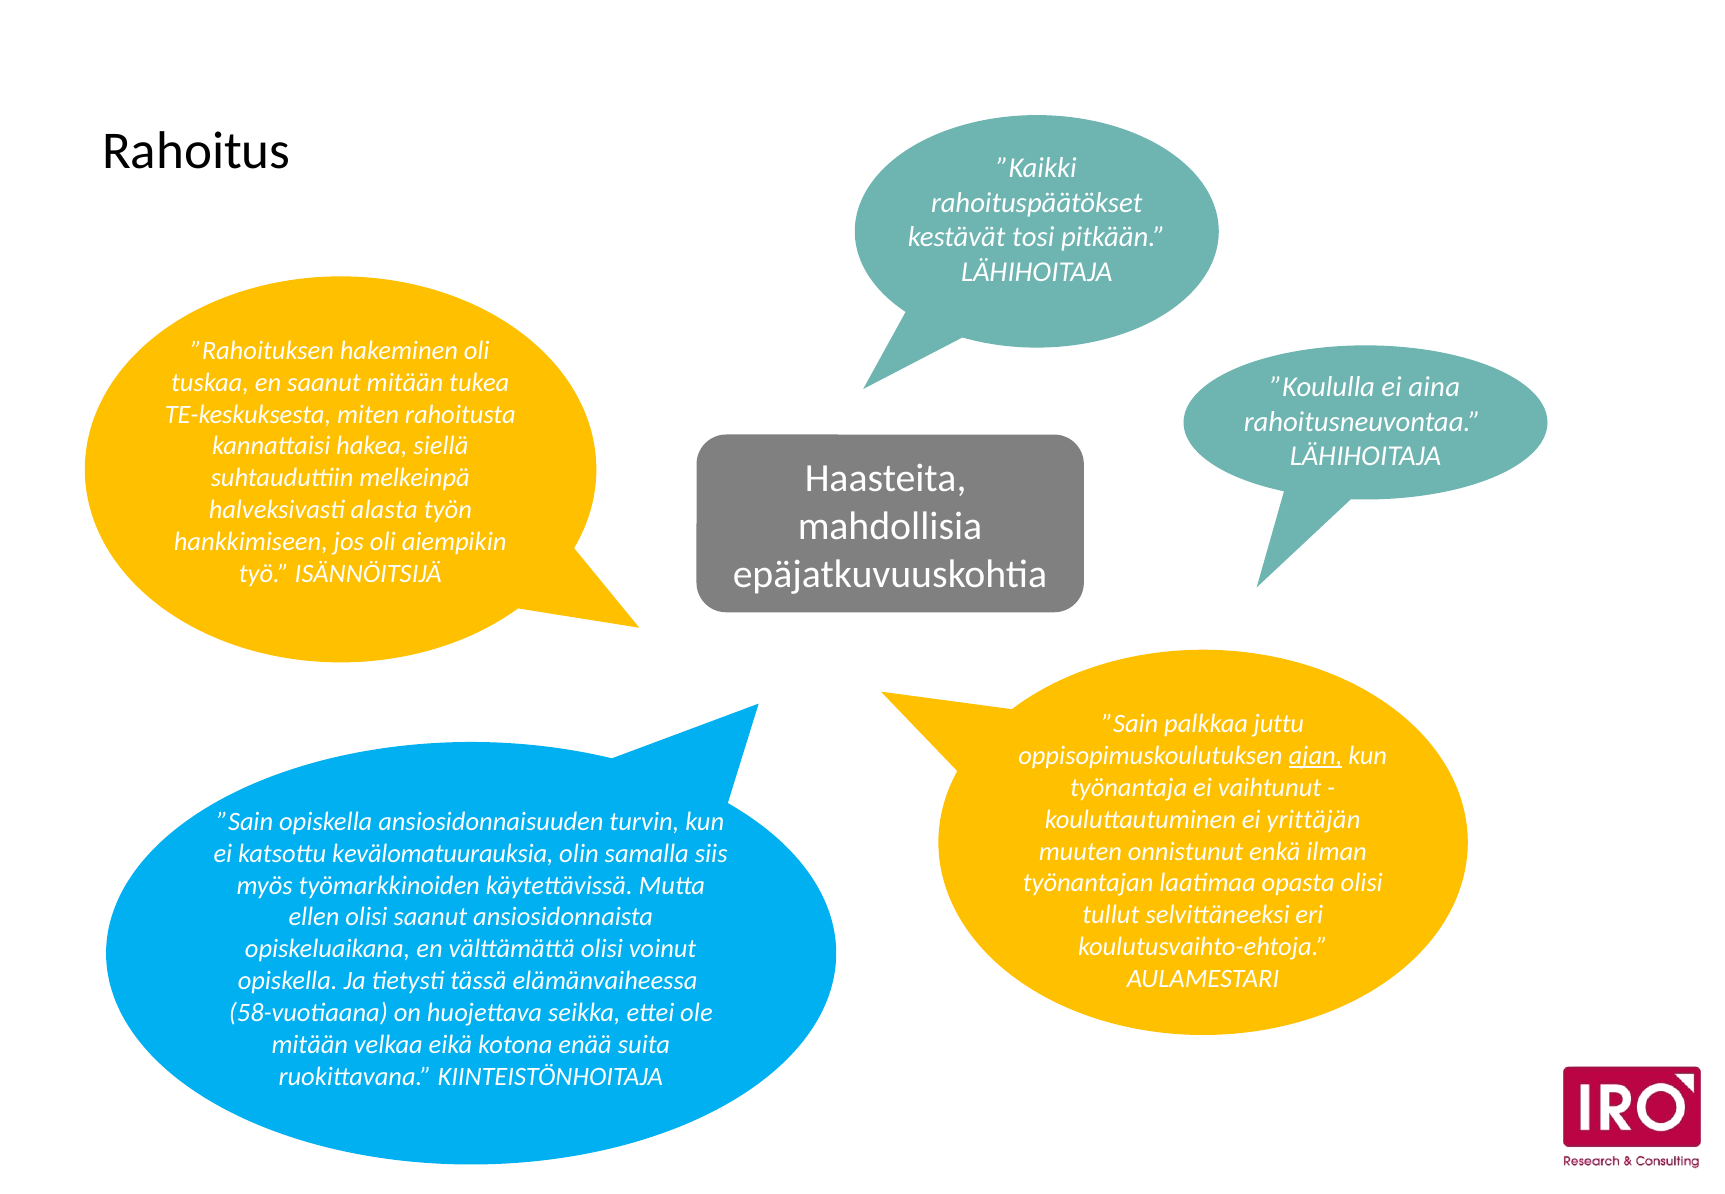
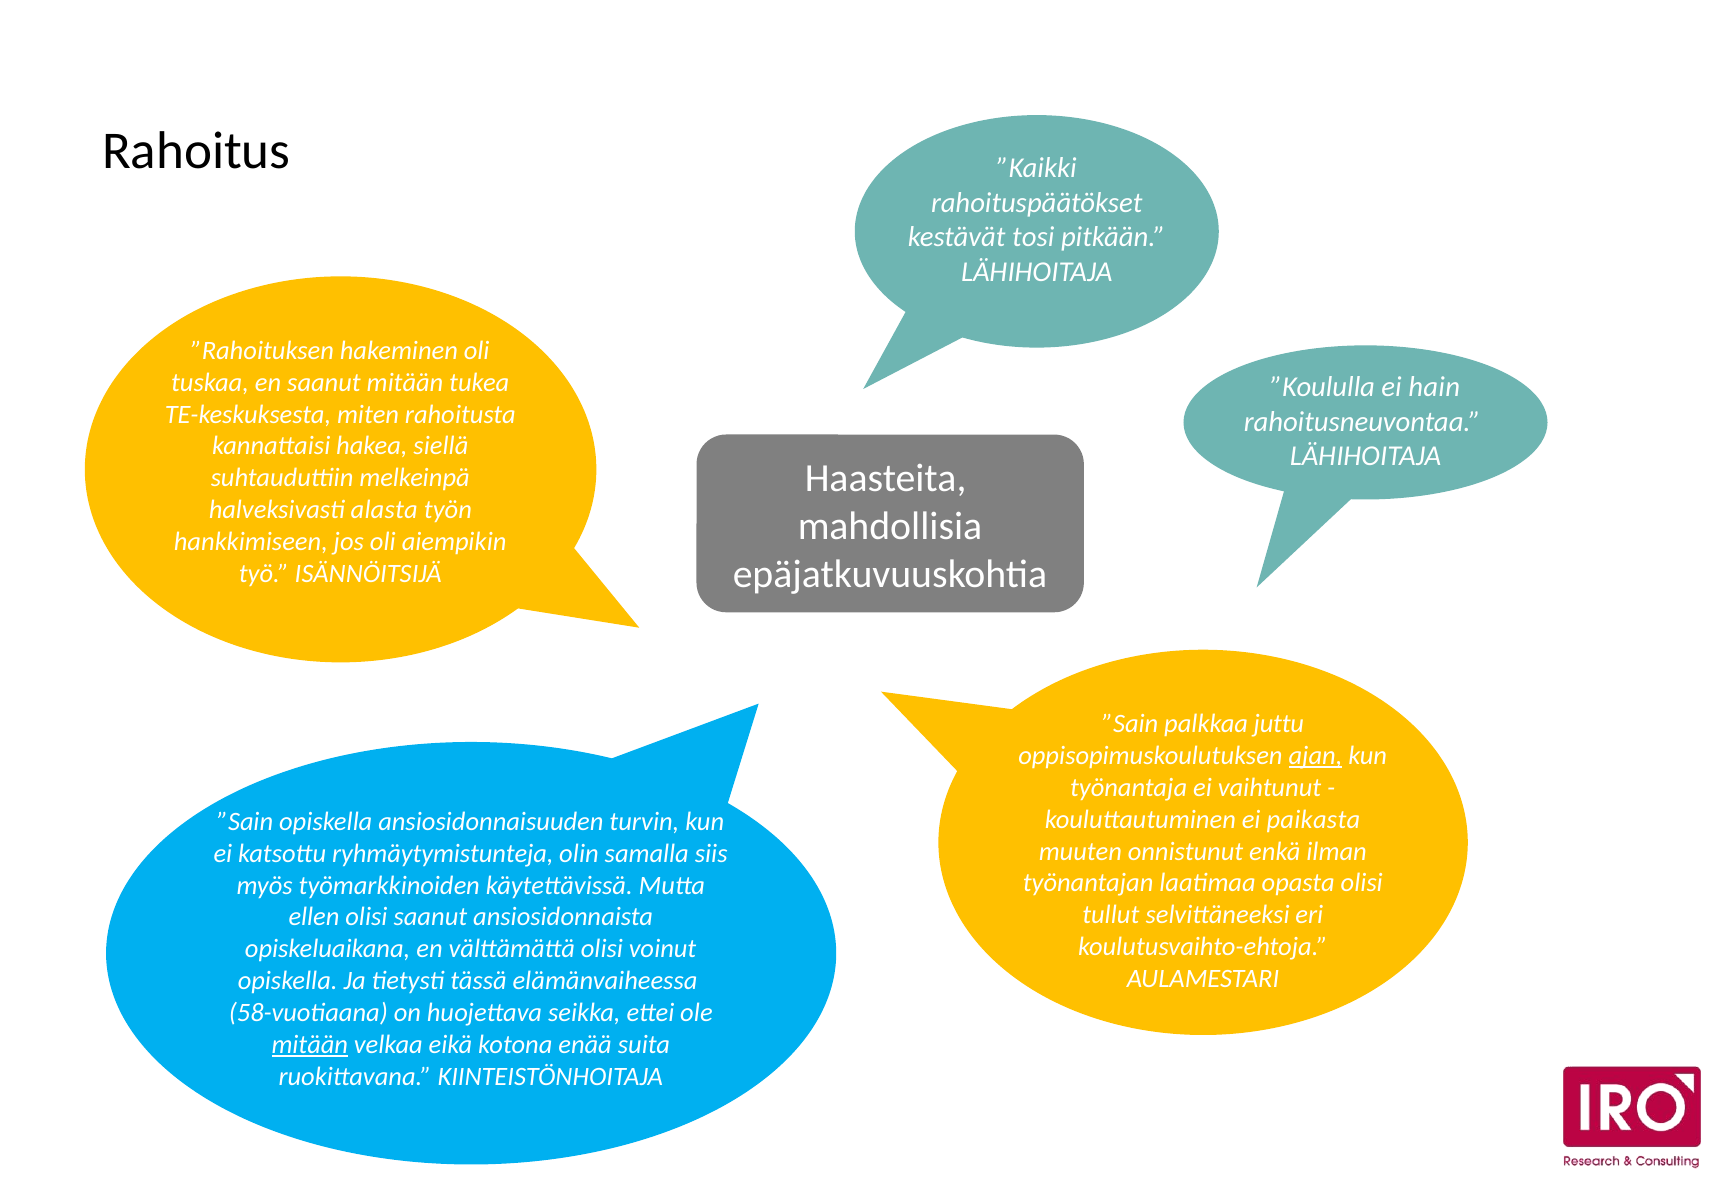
aina: aina -> hain (1434, 387)
yrittäjän: yrittäjän -> paikasta (1313, 820)
kevälomatuurauksia: kevälomatuurauksia -> ryhmäytymistunteja (443, 854)
mitään underline: none -> present (310, 1045)
